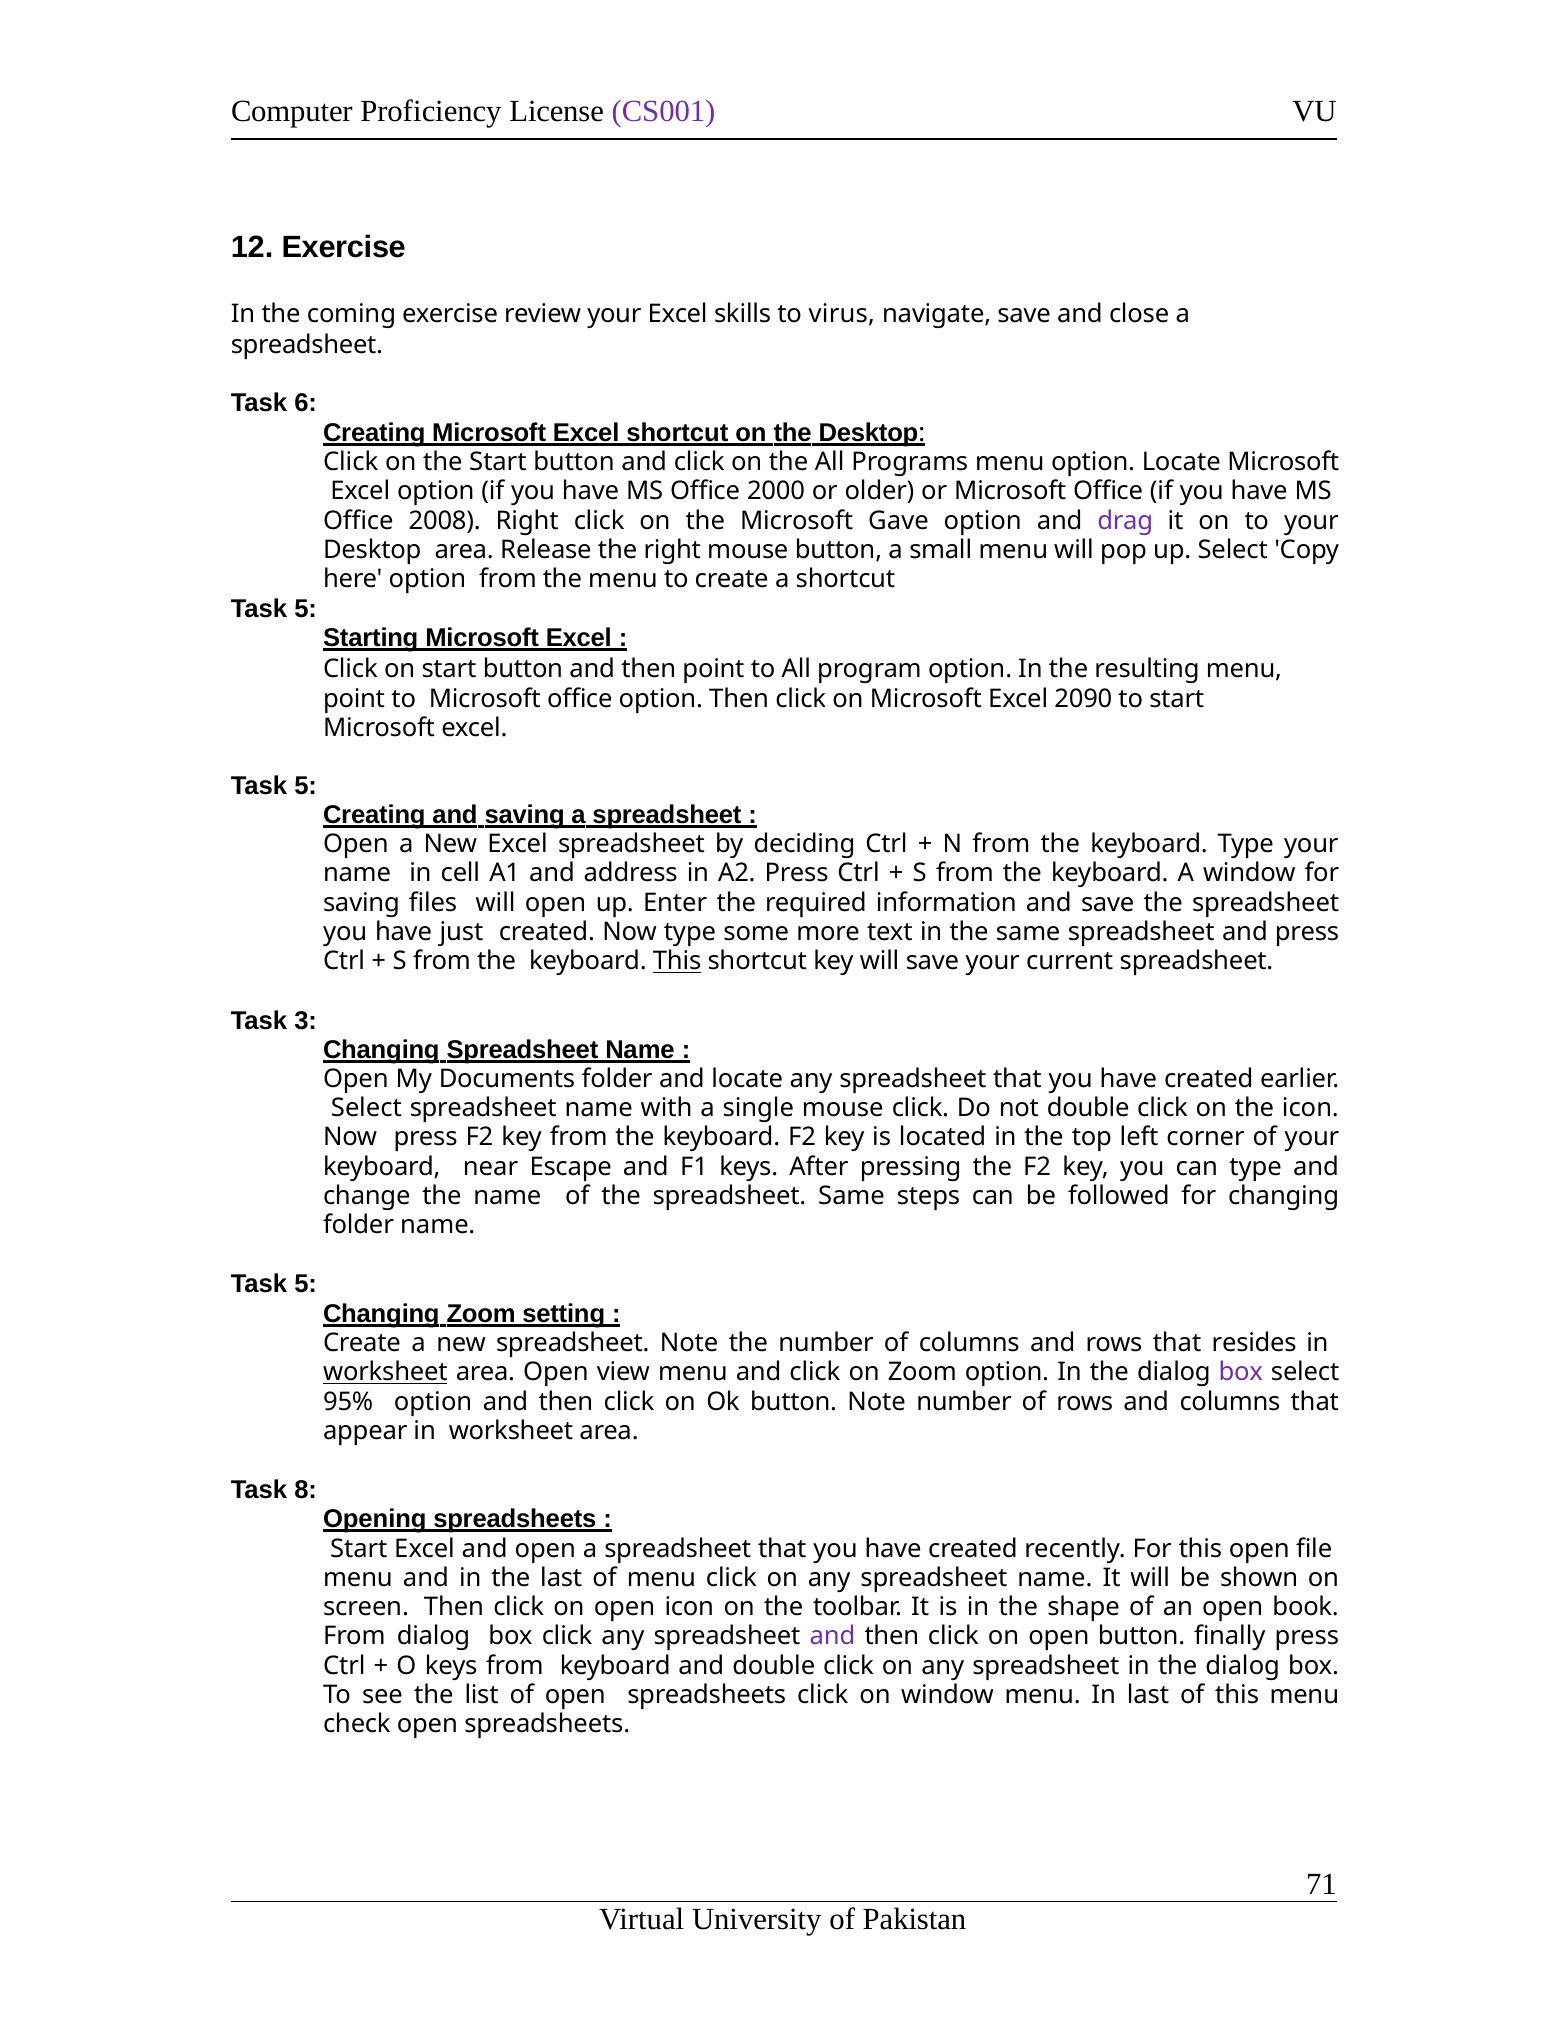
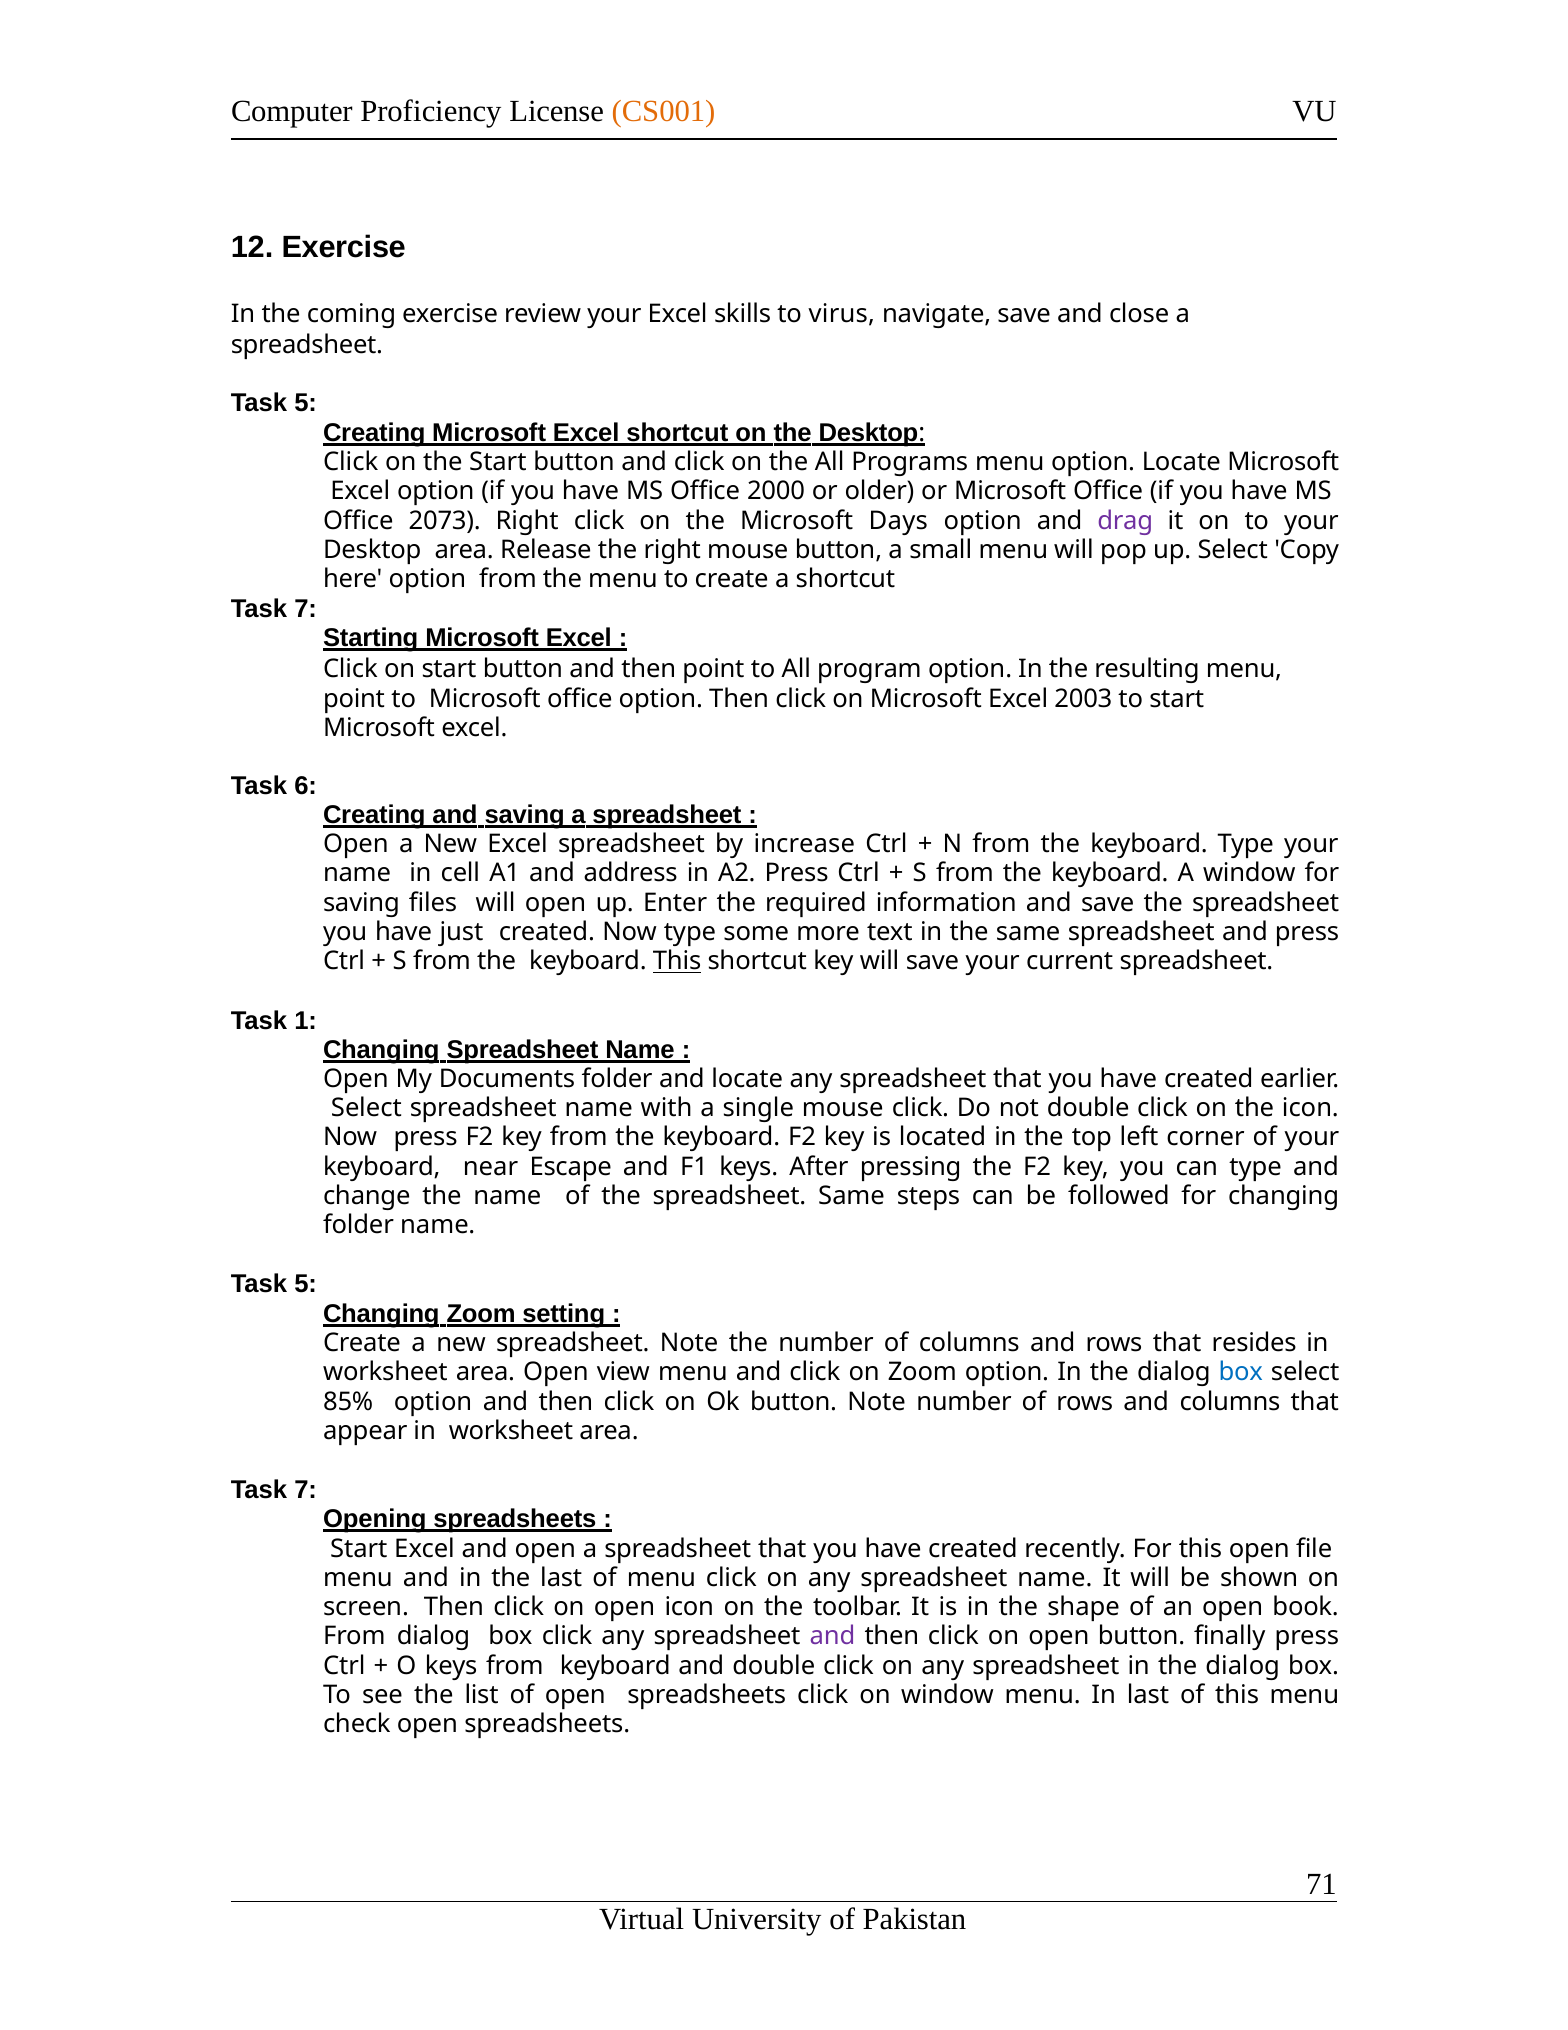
CS001 colour: purple -> orange (664, 111)
6: 6 -> 5 (306, 403)
2008: 2008 -> 2073 (445, 520)
Gave: Gave -> Days (898, 520)
5: 5 -> 7 (306, 608)
2090: 2090 -> 2003 (1083, 698)
5: 5 -> 6 (306, 785)
deciding: deciding -> increase (804, 844)
3: 3 -> 1 (306, 1020)
worksheet underline: present -> none (385, 1372)
box colour: purple -> blue (1241, 1372)
95%: 95% -> 85% (348, 1401)
8: 8 -> 7 (306, 1489)
